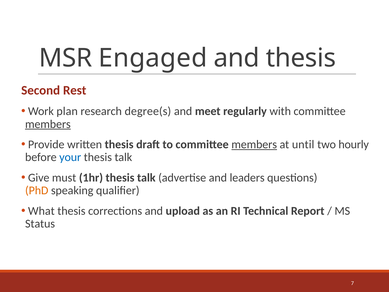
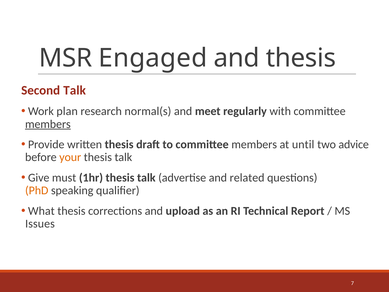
Second Rest: Rest -> Talk (75, 90)
degree(s: degree(s -> normal(s (148, 111)
members underline: present -> none (254, 144)
hourly: hourly -> advice (354, 144)
your colour: blue -> orange (70, 157)
leaders: leaders -> related (247, 178)
Status: Status -> Issues (40, 224)
